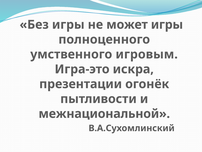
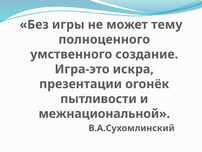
может игры: игры -> тему (167, 25)
игровым: игровым -> создание (147, 54)
